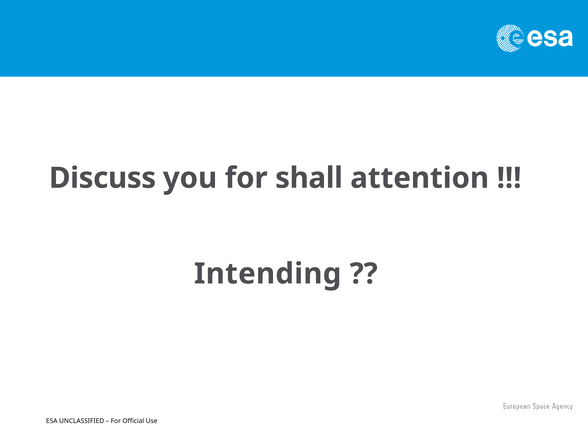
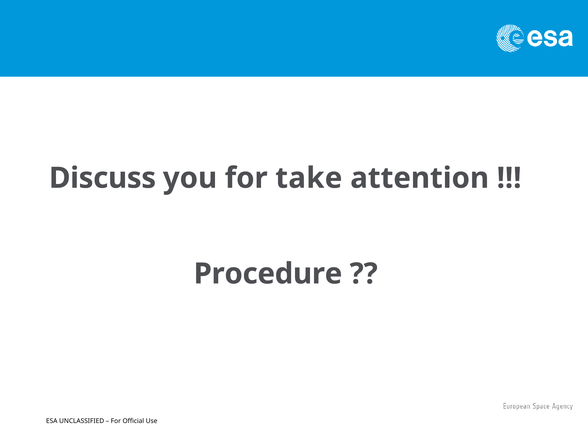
shall: shall -> take (309, 178)
Intending: Intending -> Procedure (268, 274)
